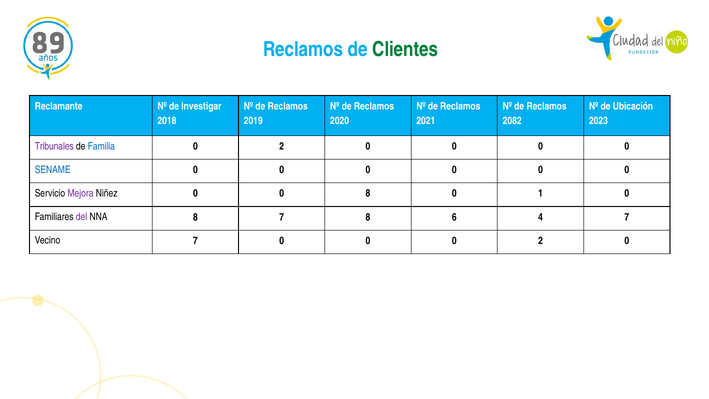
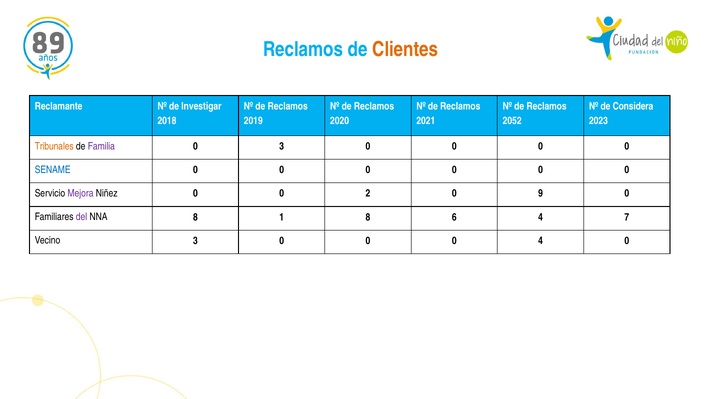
Clientes colour: green -> orange (405, 49)
Ubicación: Ubicación -> Considera (633, 106)
2082: 2082 -> 2052 (512, 121)
Tribunales colour: purple -> orange (54, 146)
Familia colour: blue -> purple (101, 146)
2: 2 -> 3 (282, 146)
0 8: 8 -> 2 (368, 193)
1: 1 -> 9 (541, 193)
8 7: 7 -> 1 (282, 217)
Vecino 7: 7 -> 3 (195, 241)
0 0 2: 2 -> 4 (541, 241)
